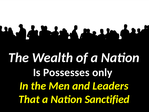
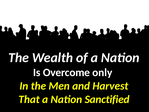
Possesses: Possesses -> Overcome (66, 72)
Leaders: Leaders -> Harvest (110, 86)
